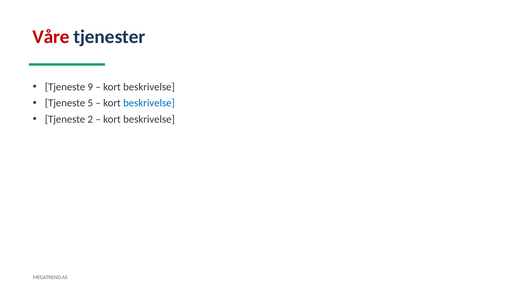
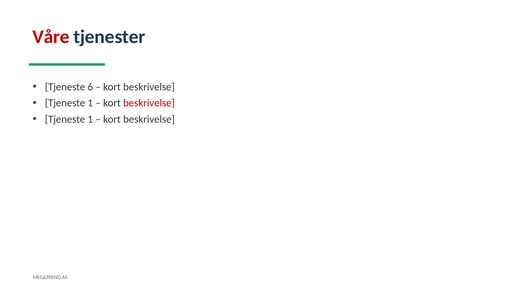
9: 9 -> 6 (90, 87)
5: 5 -> 1 (90, 103)
beskrivelse colour: blue -> red (149, 103)
2: 2 -> 1 (90, 119)
